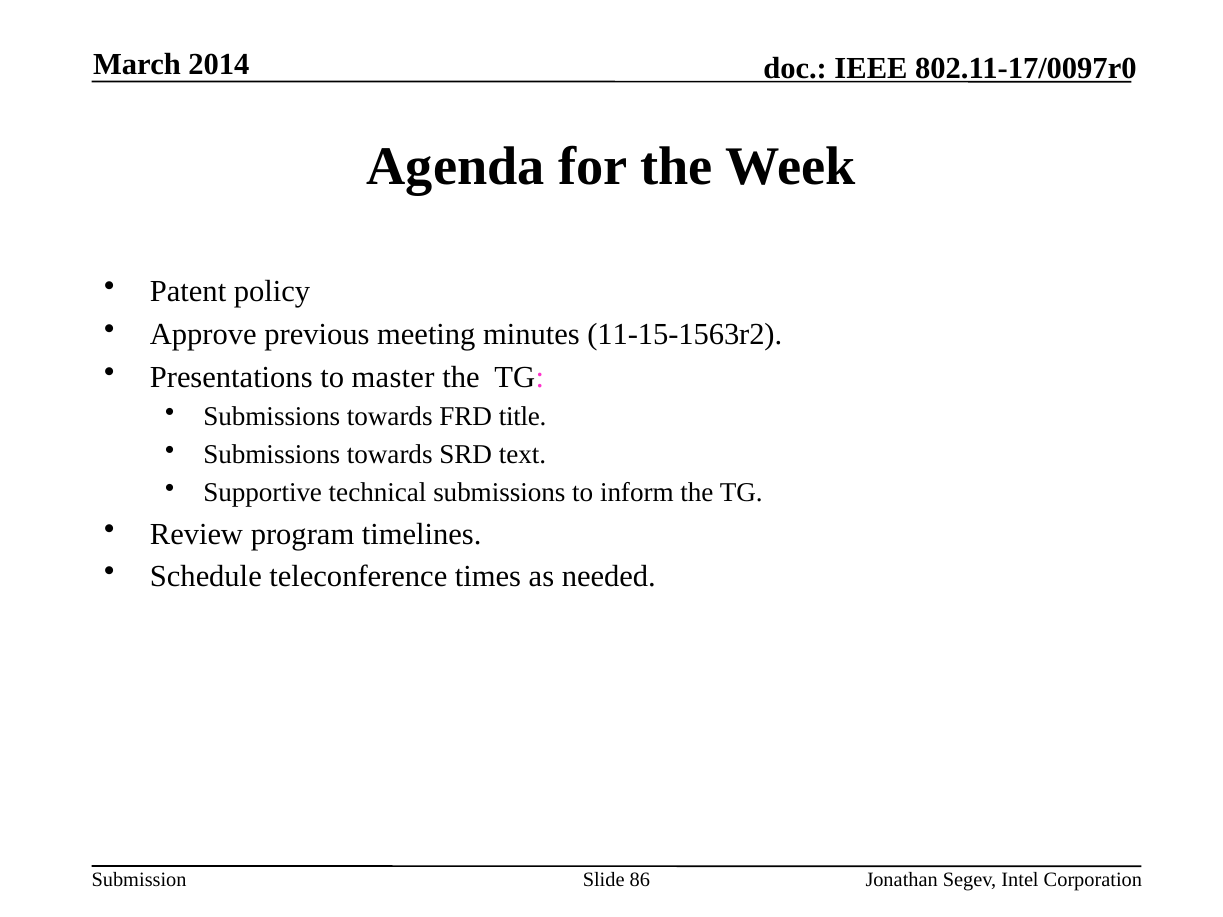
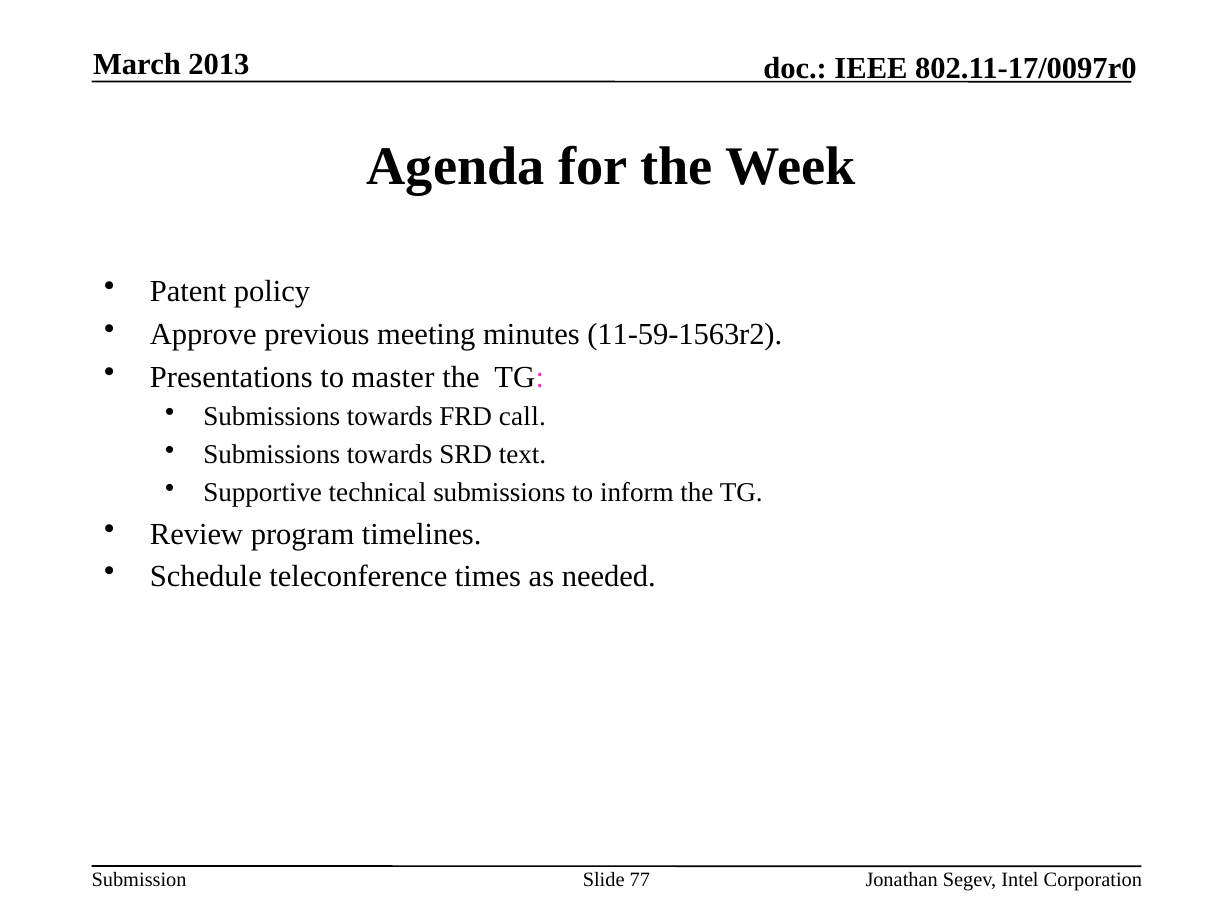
2014: 2014 -> 2013 (219, 65)
11-15-1563r2: 11-15-1563r2 -> 11-59-1563r2 (685, 334)
title: title -> call (522, 417)
86: 86 -> 77 (640, 880)
